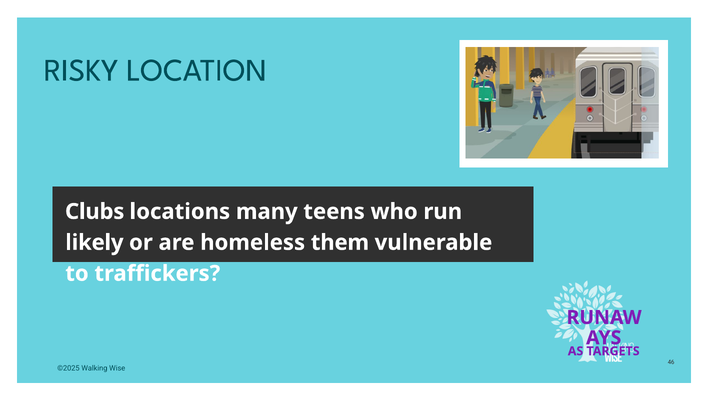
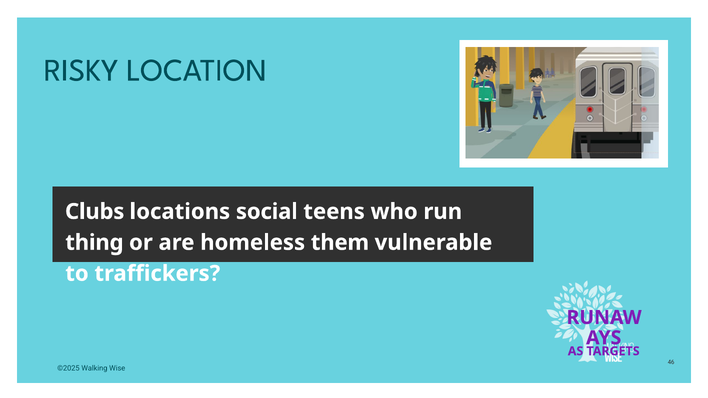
many: many -> social (267, 212)
likely: likely -> thing (94, 243)
